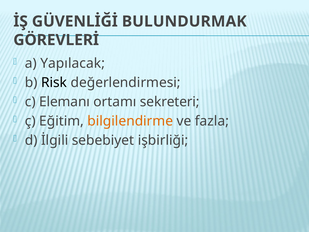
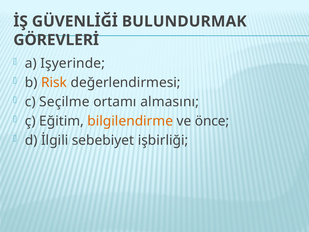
Yapılacak: Yapılacak -> Işyerinde (73, 63)
Risk colour: black -> orange (54, 82)
Elemanı: Elemanı -> Seçilme (64, 102)
sekreteri: sekreteri -> almasını (170, 102)
fazla: fazla -> önce (212, 121)
